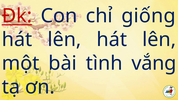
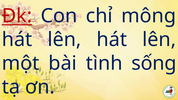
giống: giống -> mông (149, 16)
vắng: vắng -> sống (154, 63)
